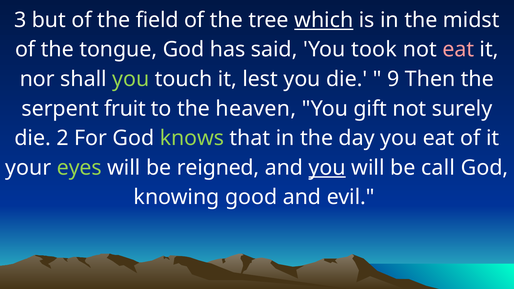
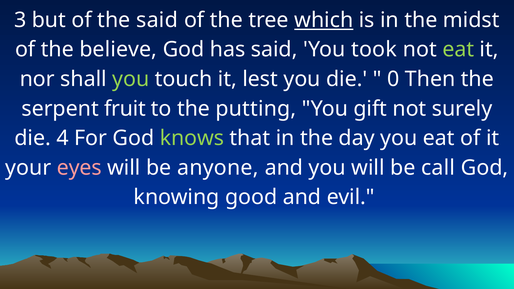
the field: field -> said (157, 20)
tongue: tongue -> believe (118, 50)
eat colour: pink -> light green (458, 50)
9: 9 -> 0 (393, 79)
heaven: heaven -> putting (256, 109)
2: 2 -> 4 (63, 138)
eyes colour: light green -> pink (79, 168)
reigned: reigned -> anyone (218, 168)
you underline: present -> none (327, 168)
